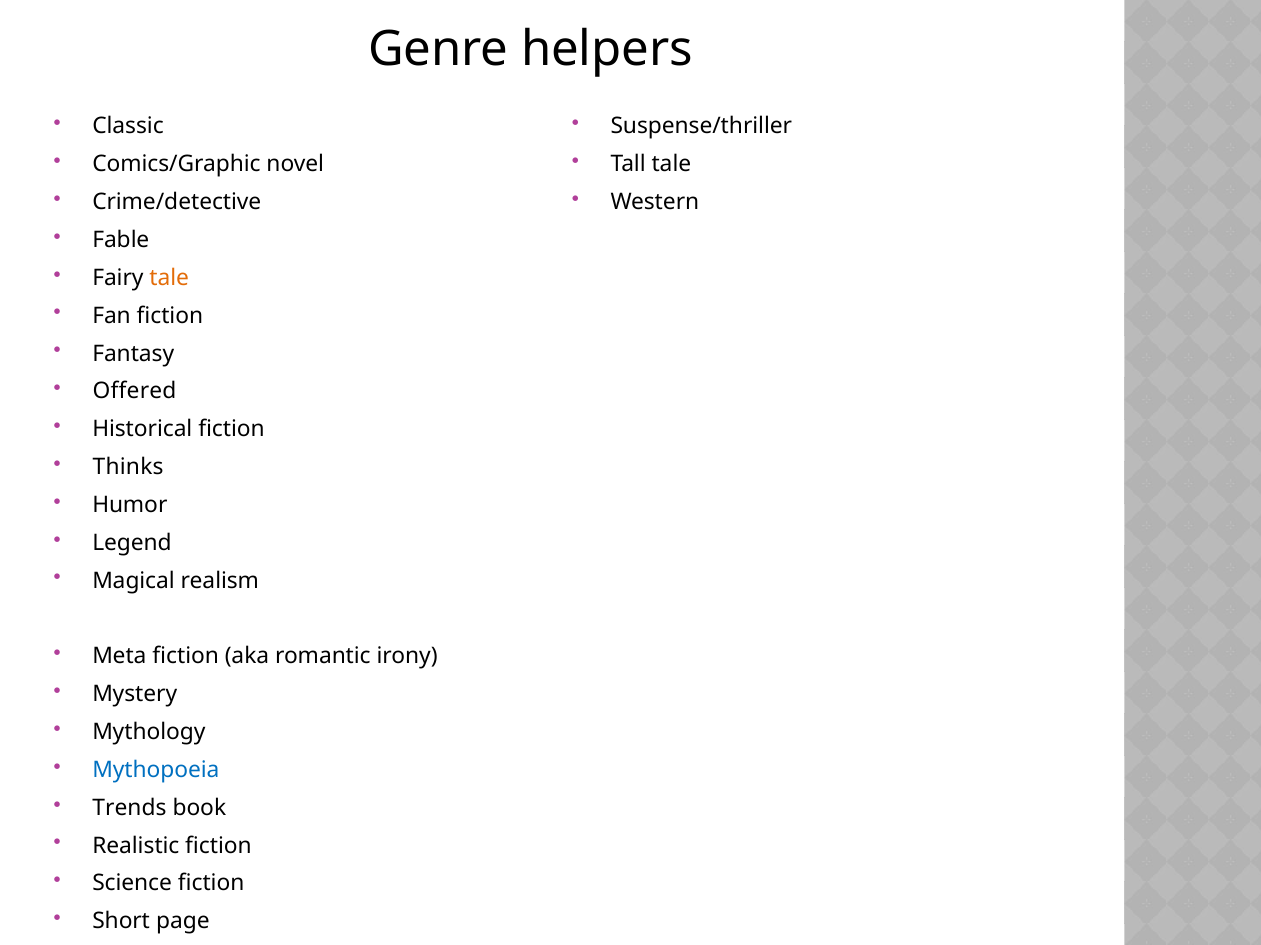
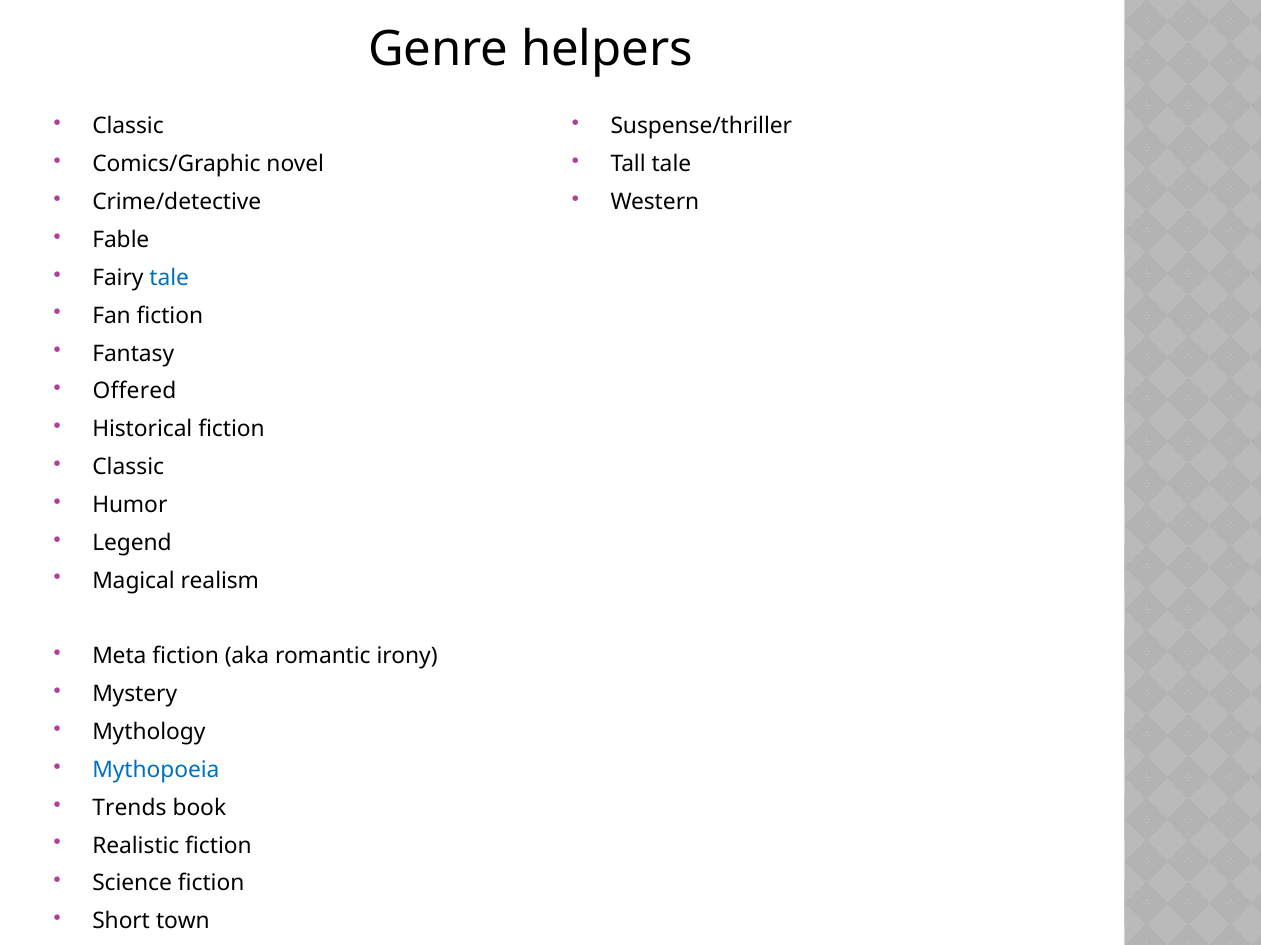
tale colour: orange -> blue (169, 278)
Thinks: Thinks -> Classic (128, 467)
page: page -> town (183, 922)
